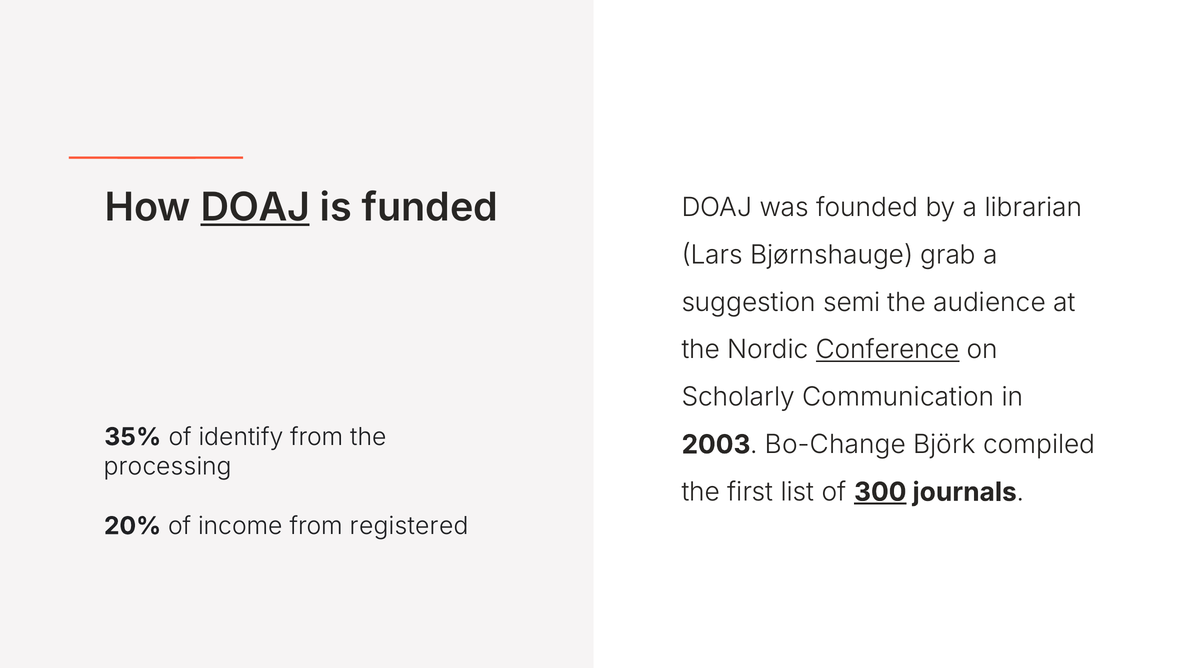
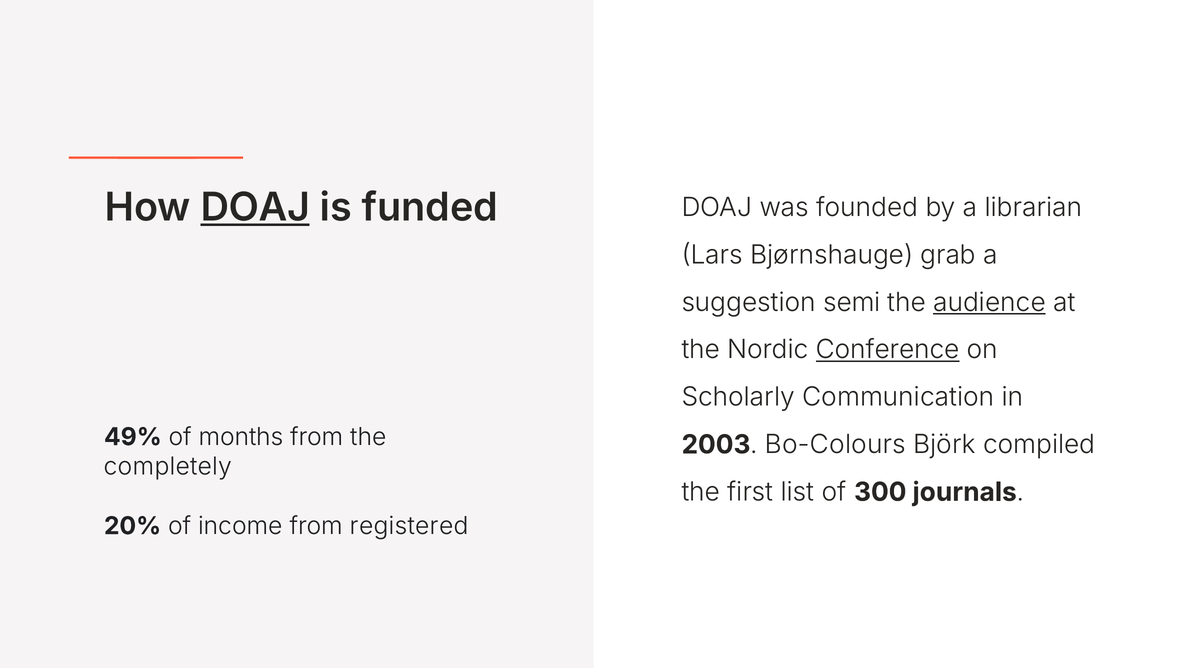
audience underline: none -> present (989, 302)
35%: 35% -> 49% (133, 437)
identify: identify -> months (241, 437)
Bo-Change: Bo-Change -> Bo-Colours (835, 445)
processing: processing -> completely (168, 467)
300 underline: present -> none (880, 492)
